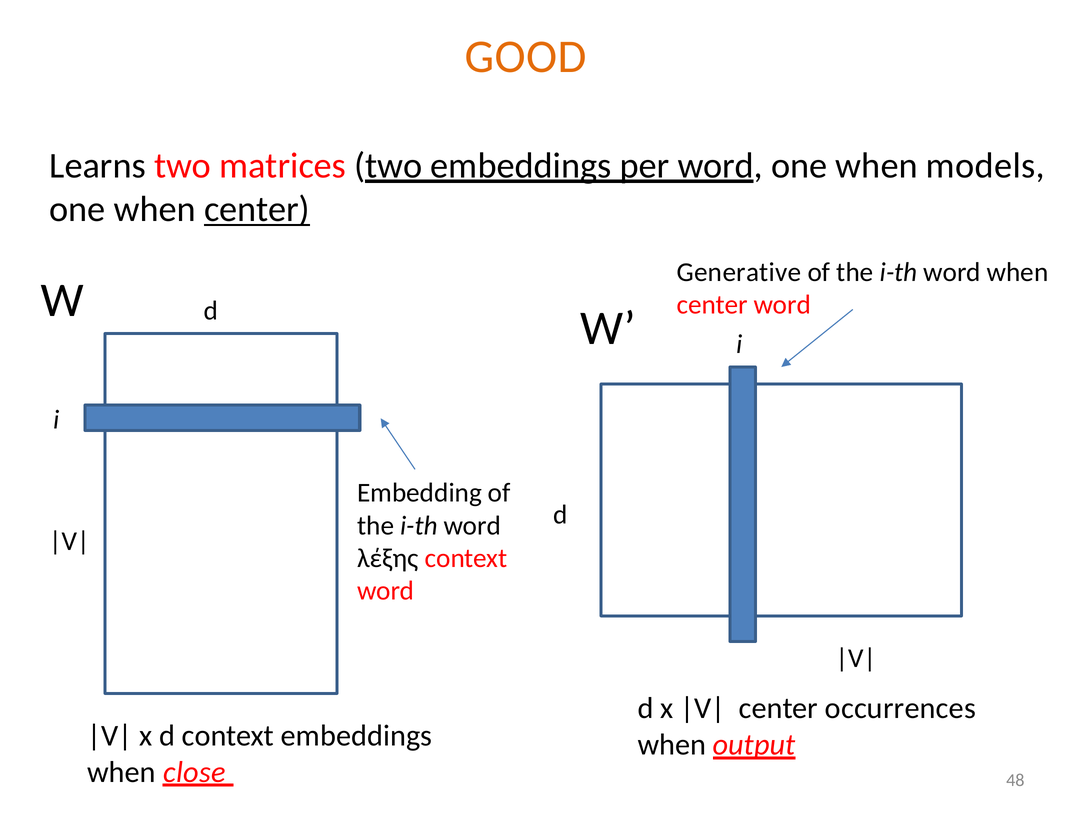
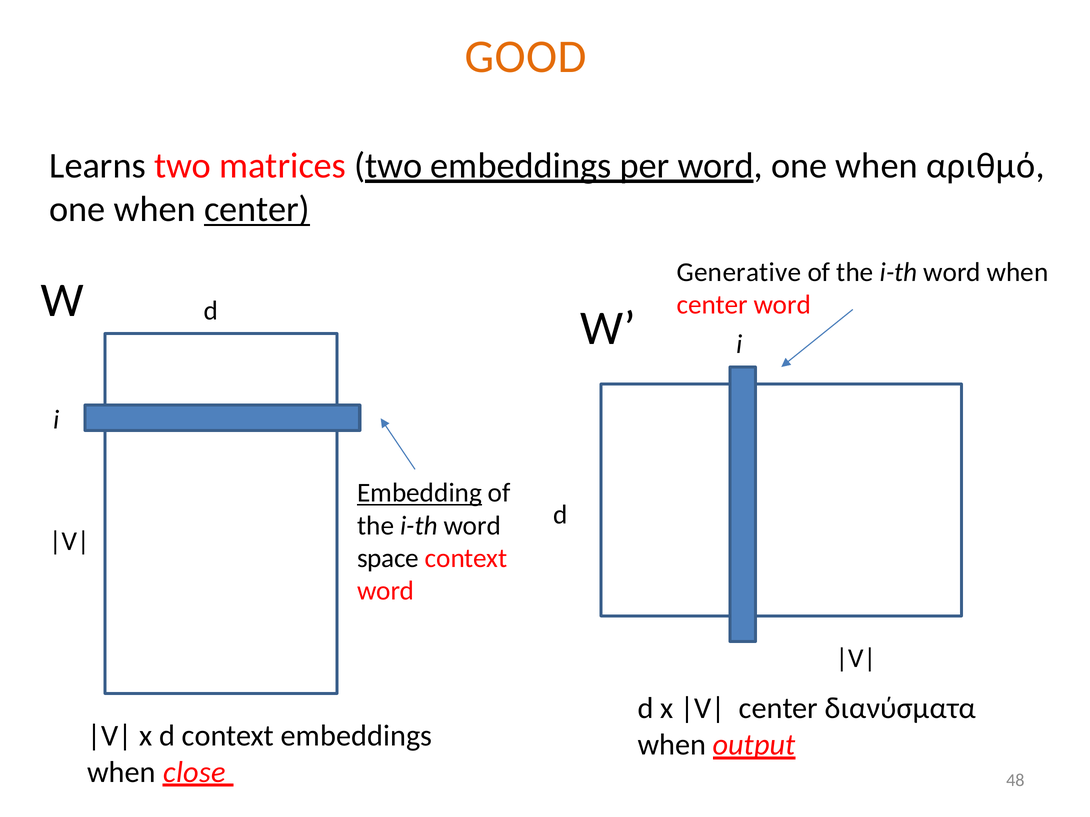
models: models -> αριθμό (985, 166)
Embedding underline: none -> present (420, 493)
λέξης: λέξης -> space (388, 559)
occurrences: occurrences -> διανύσματα (900, 709)
